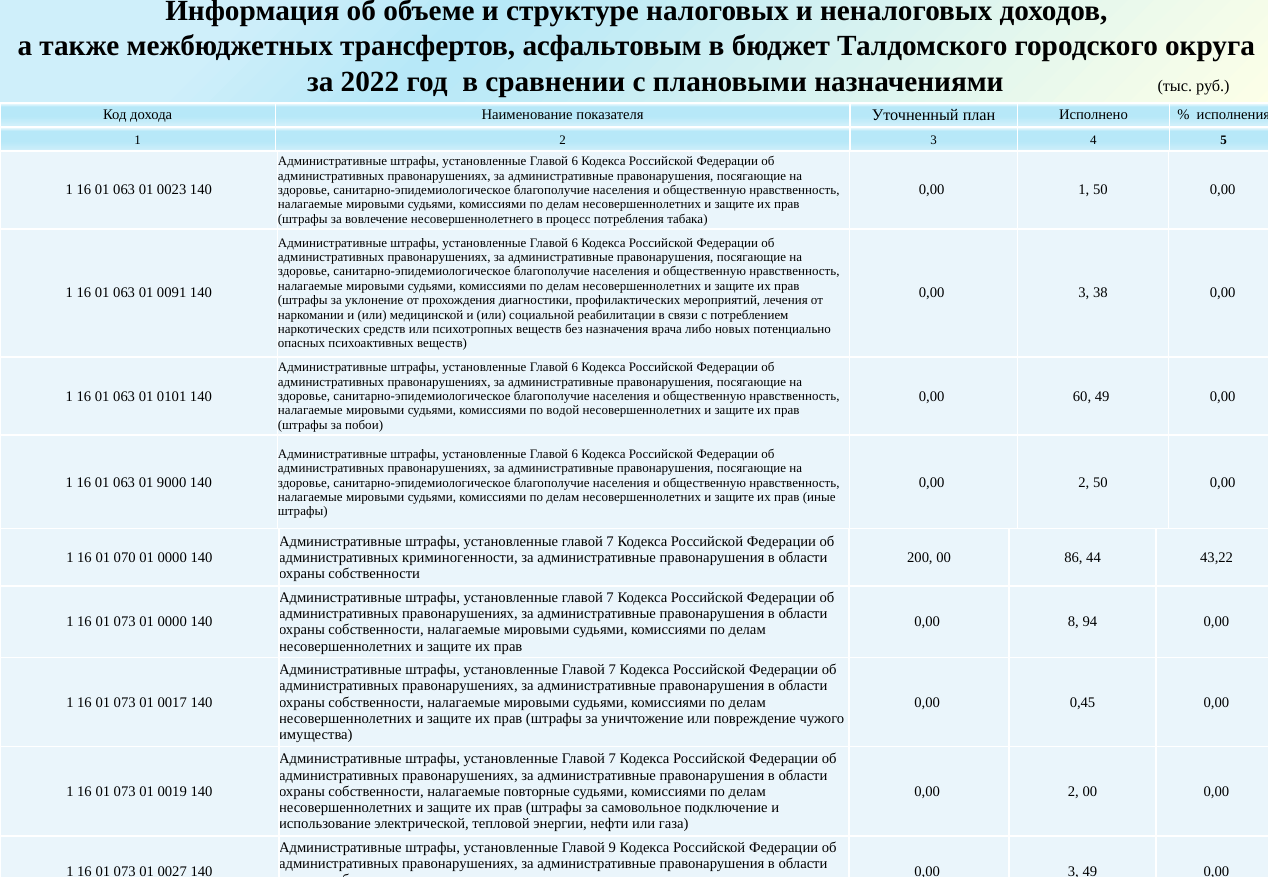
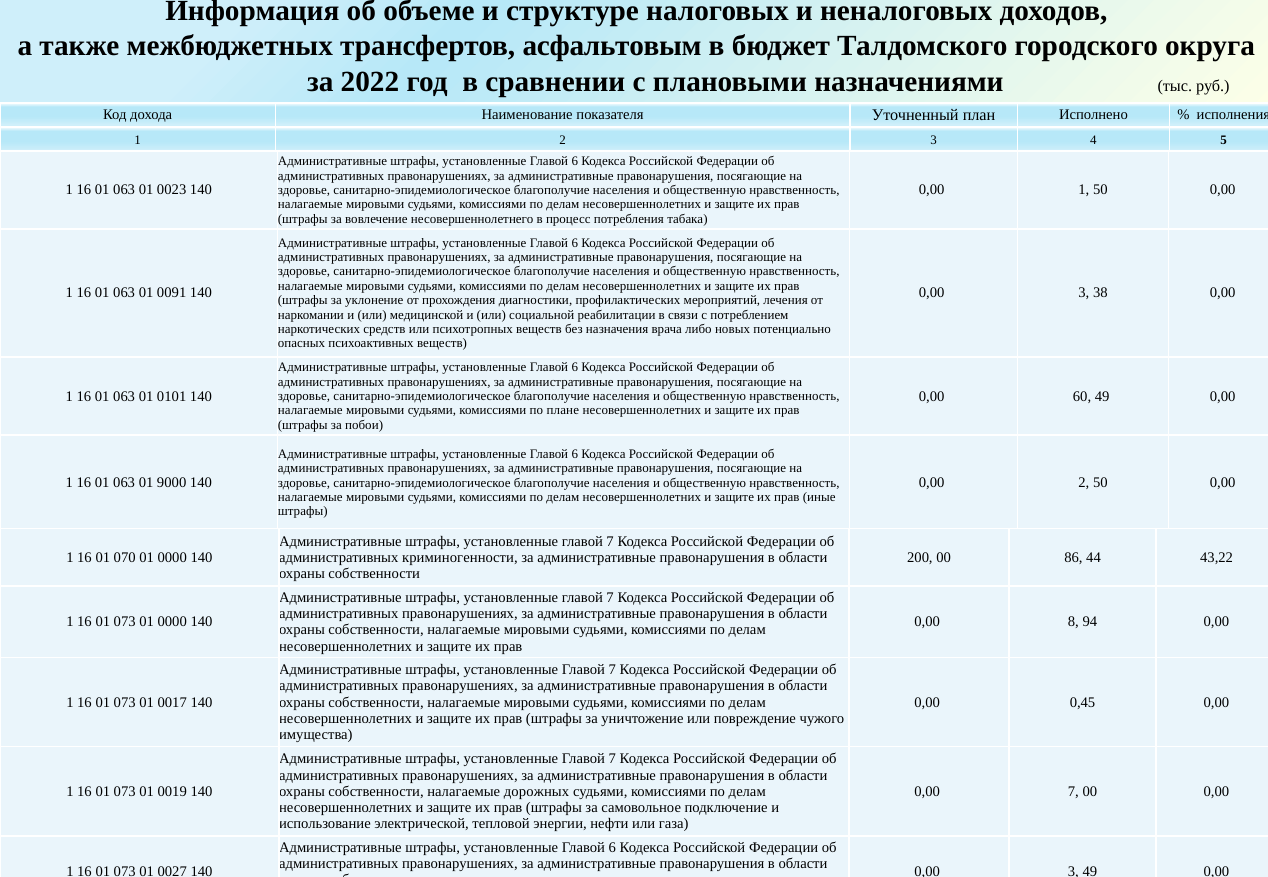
водой: водой -> плане (563, 411)
повторные: повторные -> дорожных (537, 792)
2: 2 -> 7 (1073, 792)
9: 9 -> 6 (612, 848)
